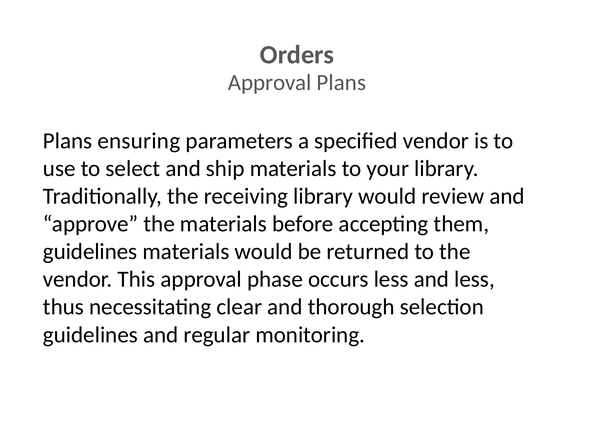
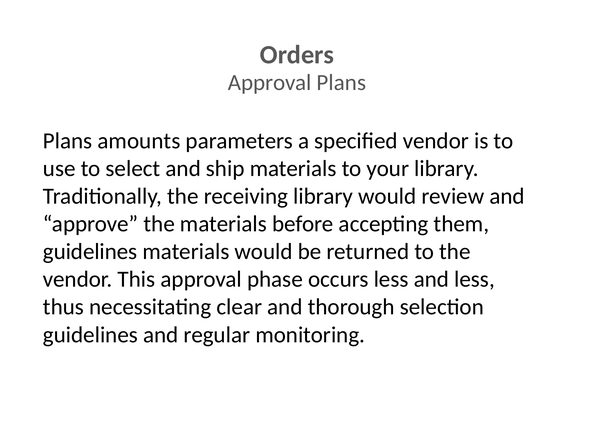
ensuring: ensuring -> amounts (139, 141)
